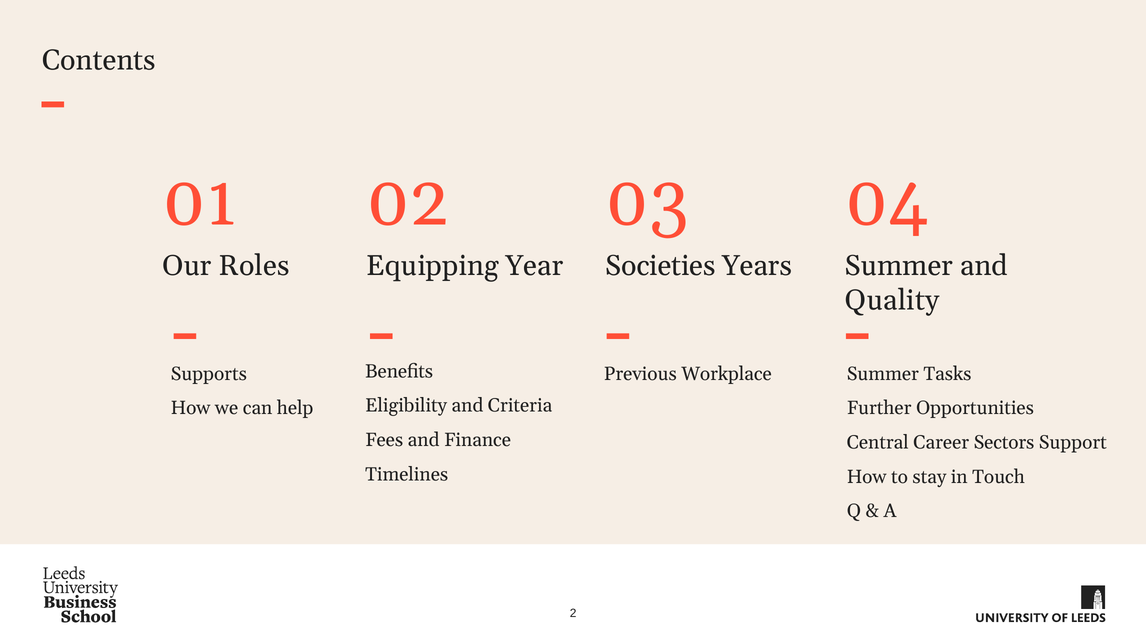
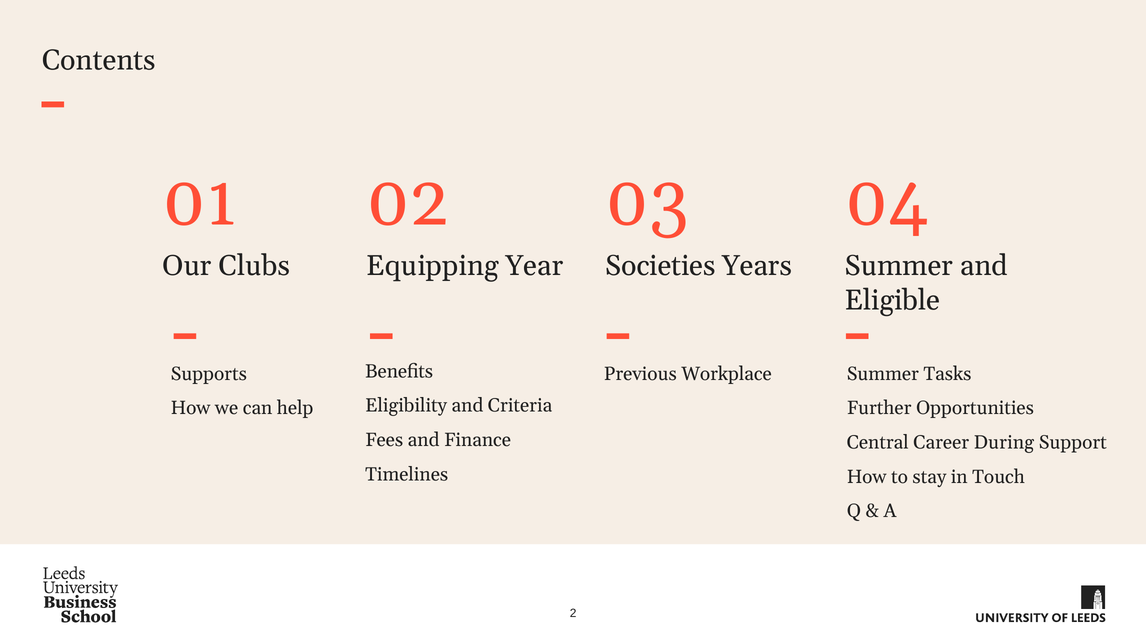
Roles: Roles -> Clubs (254, 266)
Quality: Quality -> Eligible (892, 300)
Sectors: Sectors -> During (1004, 443)
